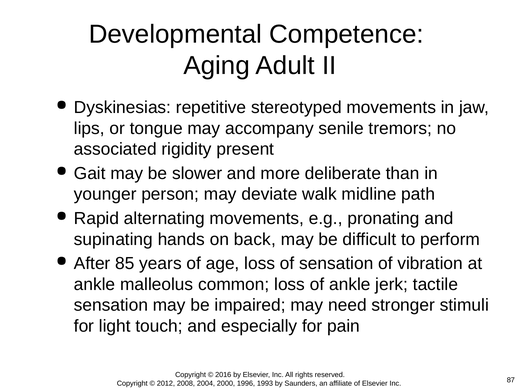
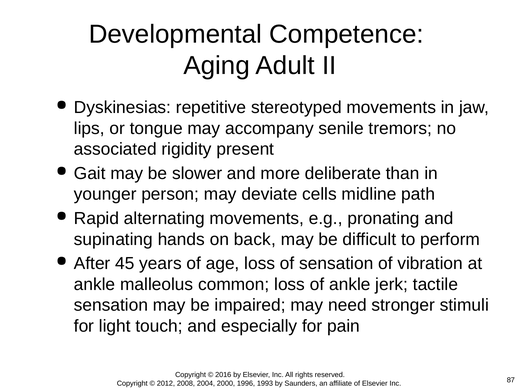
walk: walk -> cells (319, 194)
85: 85 -> 45 (125, 264)
